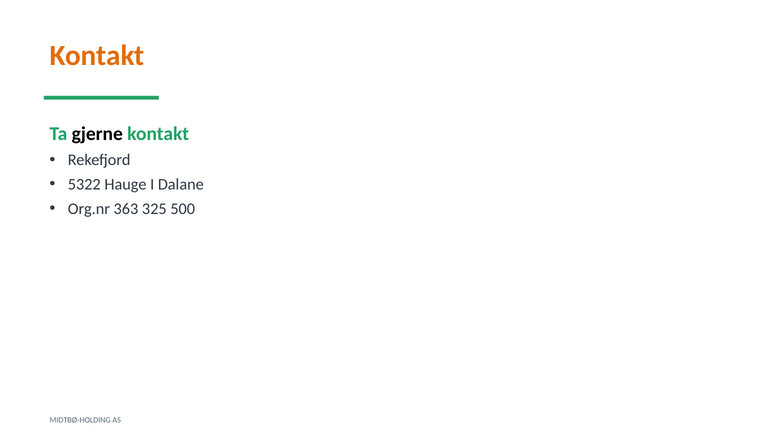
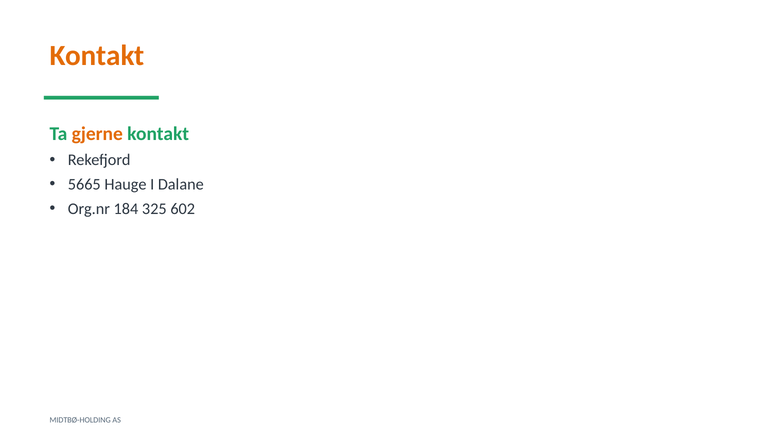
gjerne colour: black -> orange (97, 134)
5322: 5322 -> 5665 (84, 185)
363: 363 -> 184 (126, 209)
500: 500 -> 602 (183, 209)
